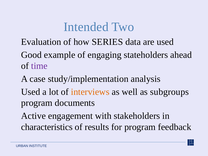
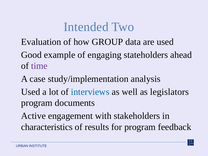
SERIES: SERIES -> GROUP (107, 42)
interviews colour: orange -> blue (90, 92)
subgroups: subgroups -> legislators (169, 92)
